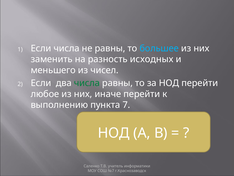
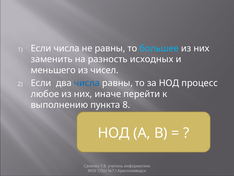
числа colour: green -> blue (87, 83)
НОД перейти: перейти -> процесс (200, 83)
7: 7 -> 8 (126, 105)
